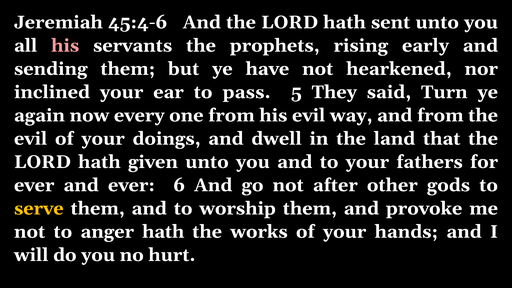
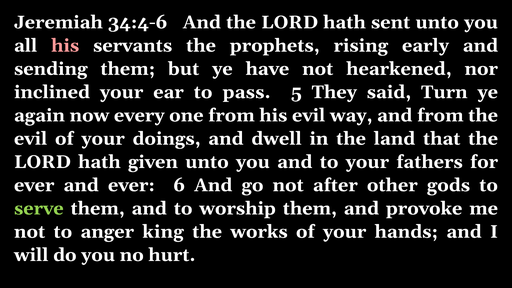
45:4-6: 45:4-6 -> 34:4-6 (138, 22)
serve colour: yellow -> light green (39, 208)
anger hath: hath -> king (163, 232)
